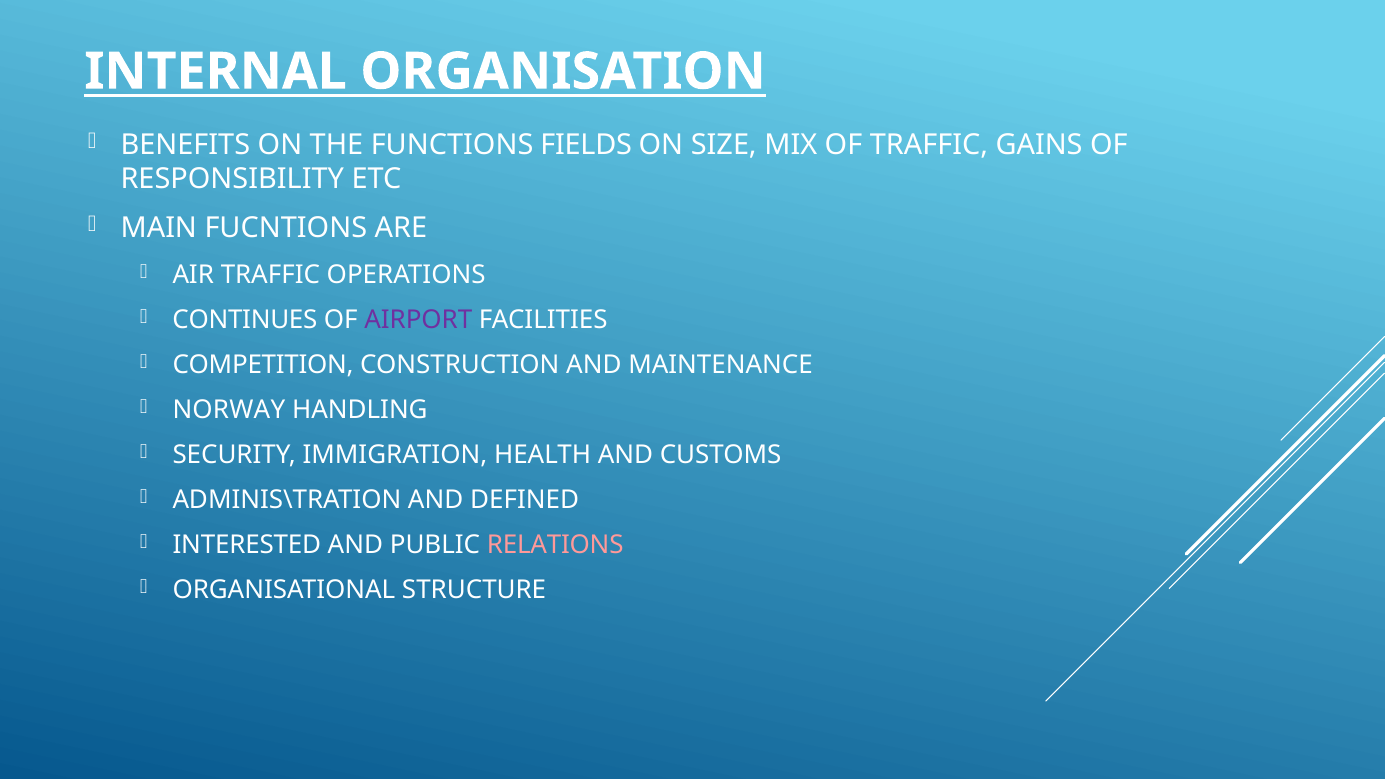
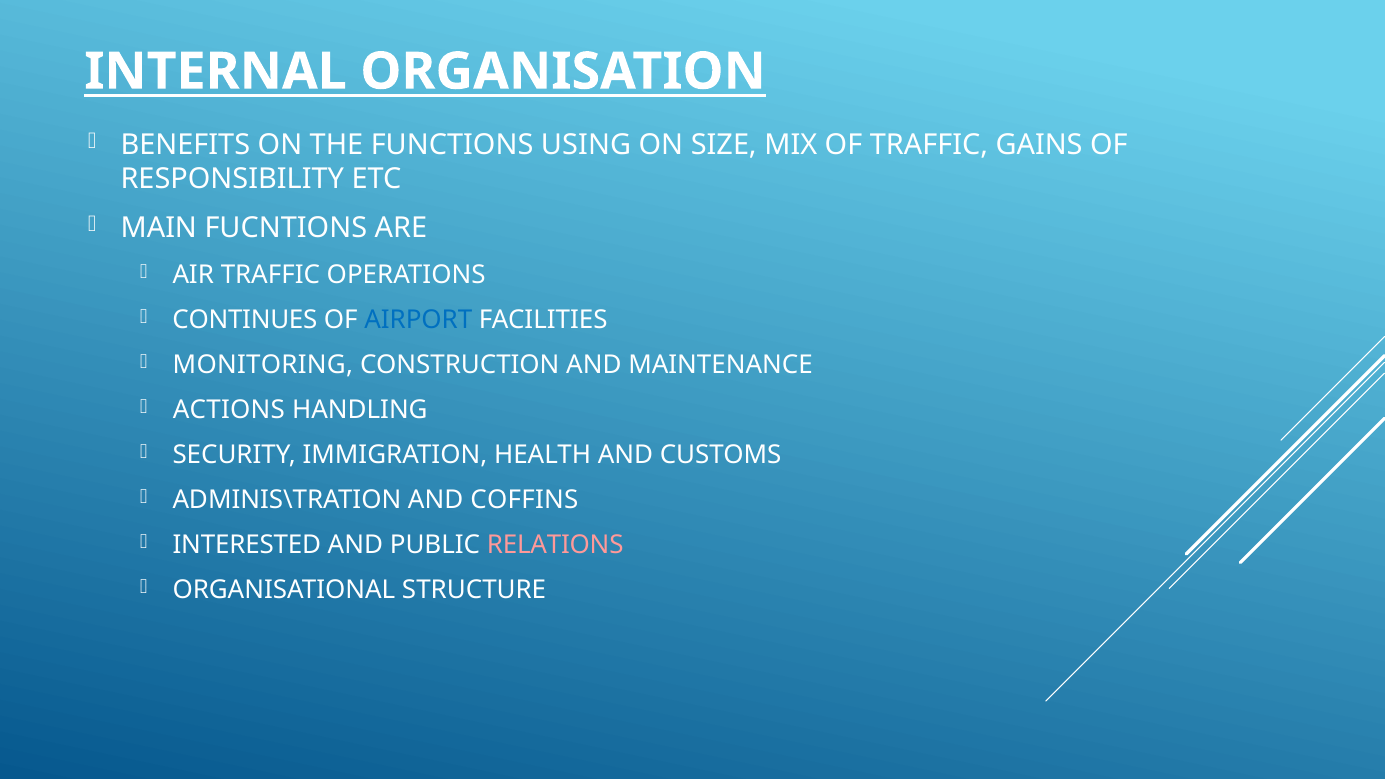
FIELDS: FIELDS -> USING (586, 145)
AIRPORT colour: purple -> blue (418, 320)
COMPETITION: COMPETITION -> MONITORING (263, 365)
NORWAY: NORWAY -> ACTIONS (229, 410)
DEFINED: DEFINED -> COFFINS (524, 500)
